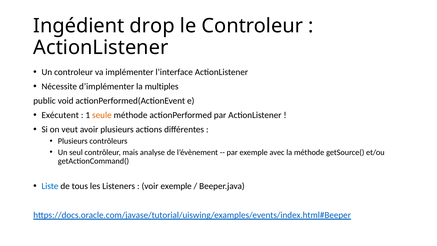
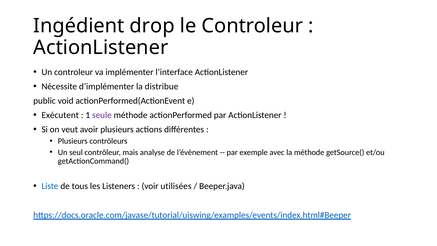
multiples: multiples -> distribue (162, 86)
seule colour: orange -> purple (102, 115)
voir exemple: exemple -> utilisées (176, 186)
